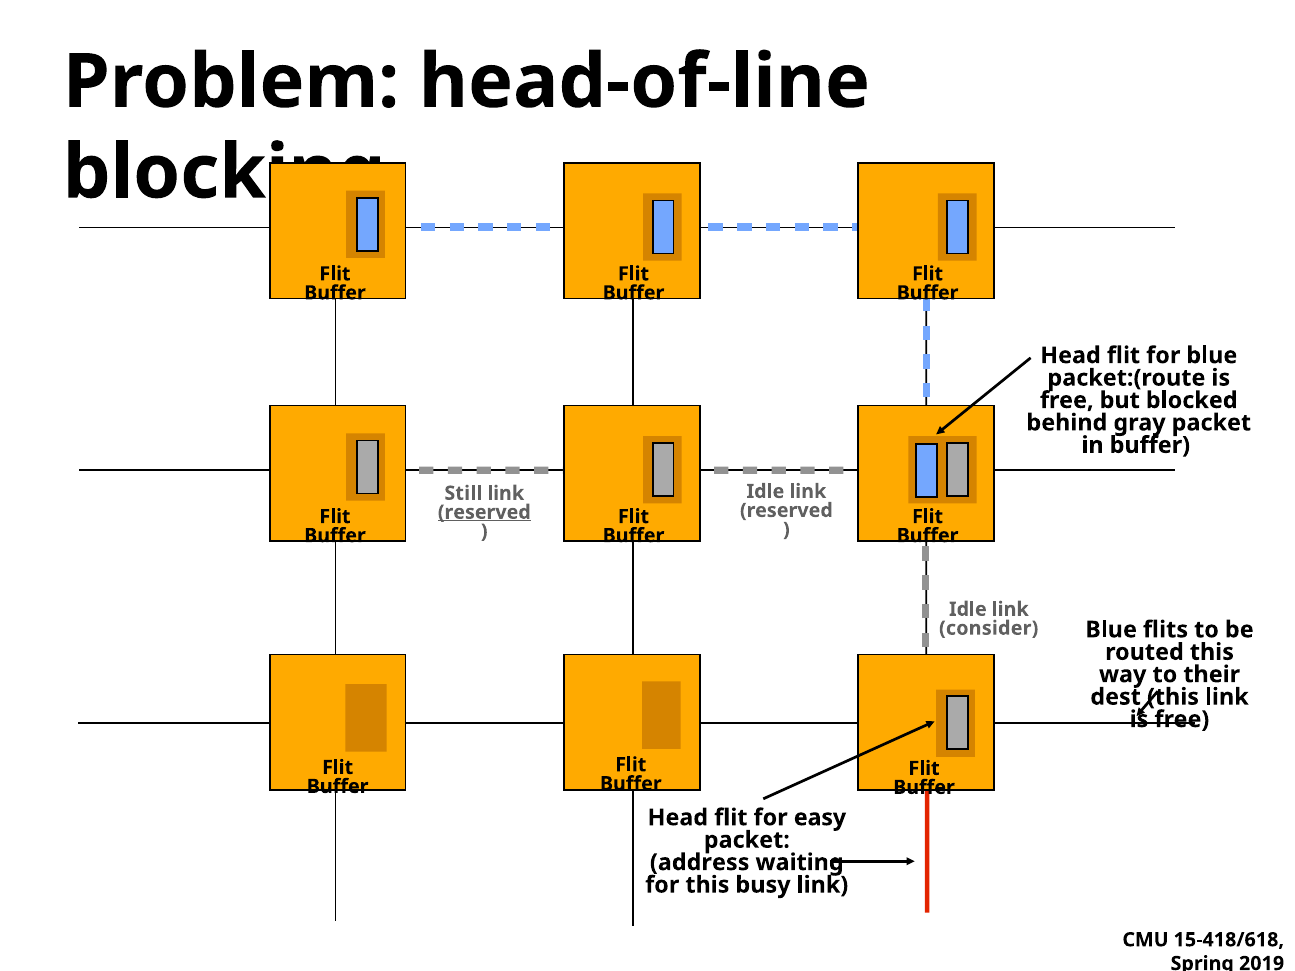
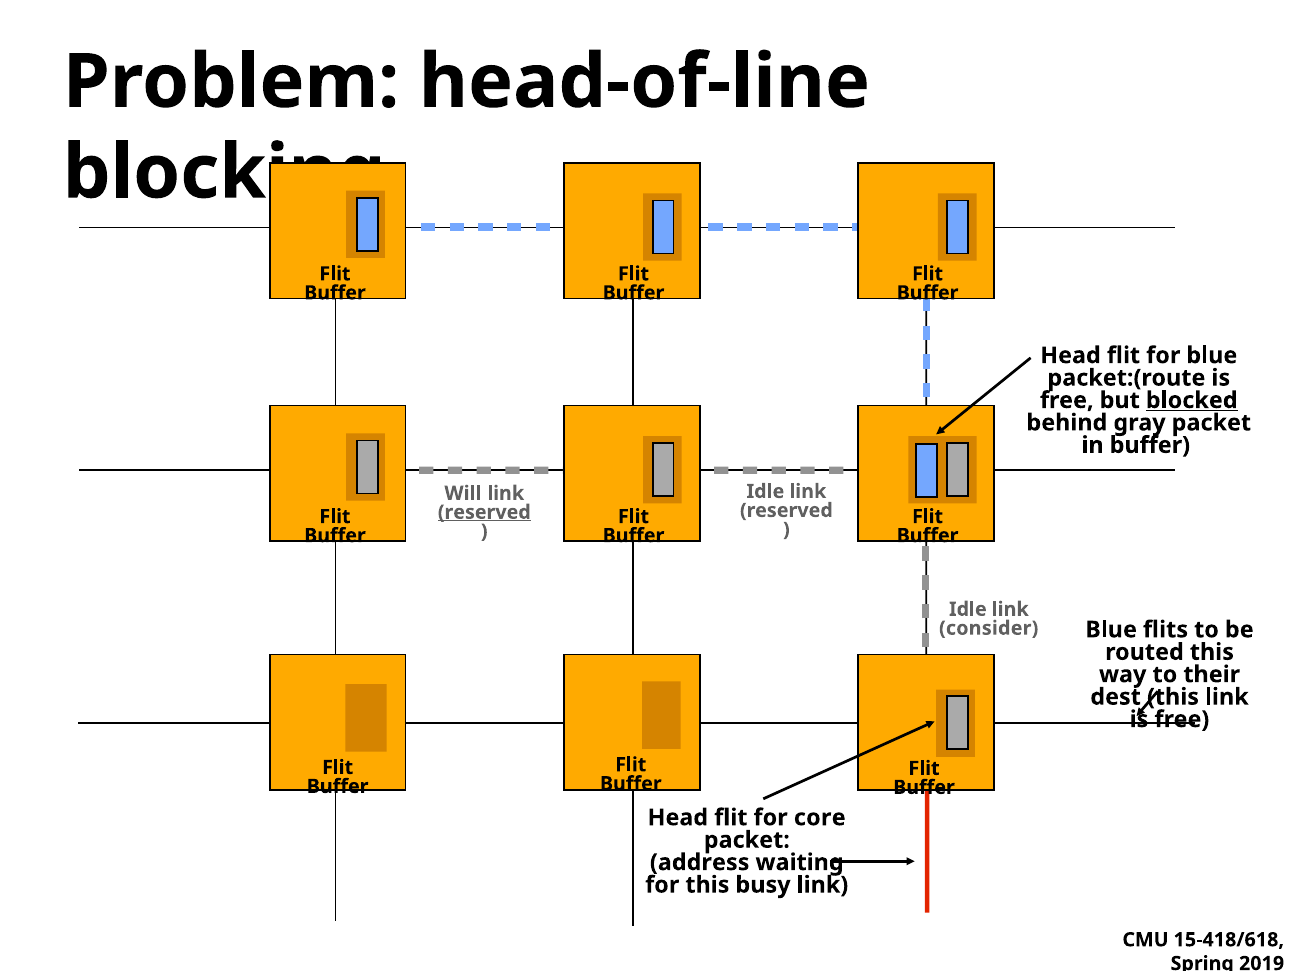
blocked underline: none -> present (1192, 400)
Still: Still -> Will (463, 493)
easy: easy -> core (820, 818)
